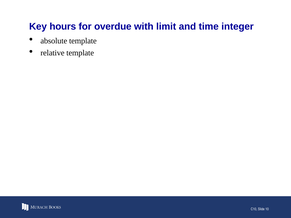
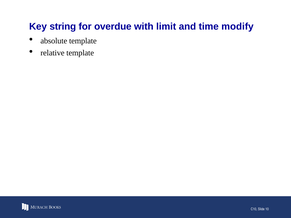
hours: hours -> string (63, 26)
integer: integer -> modify (237, 26)
